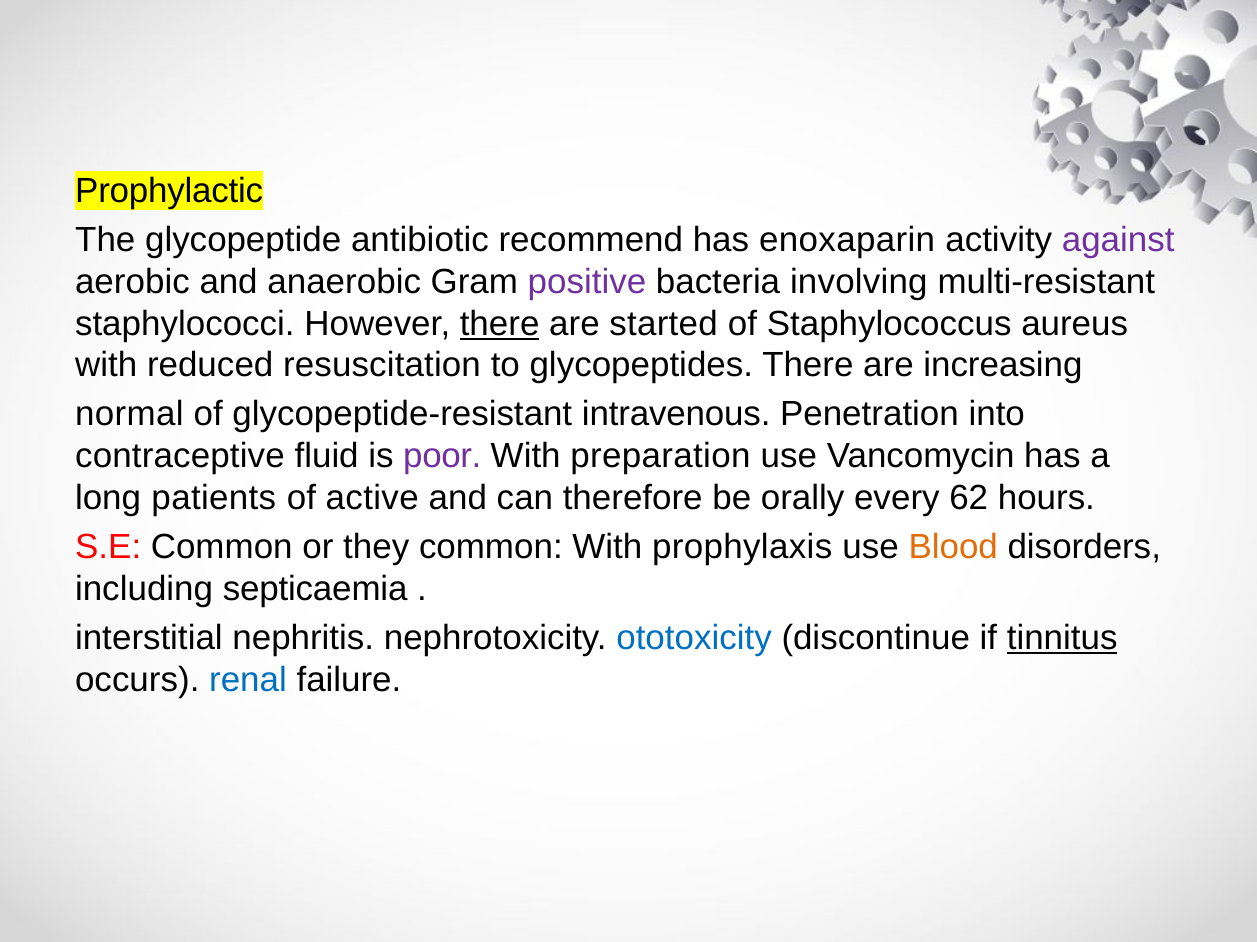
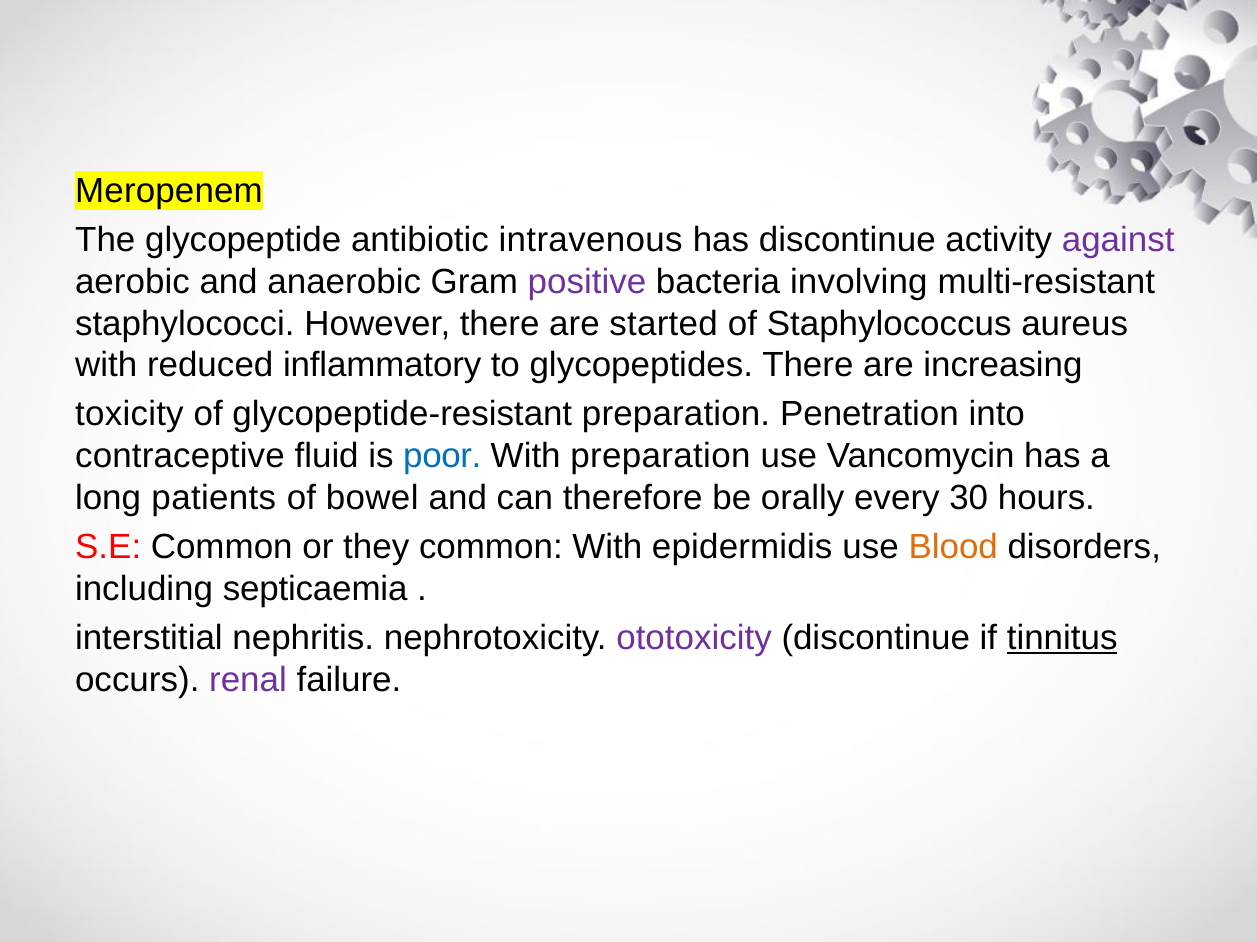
Prophylactic: Prophylactic -> Meropenem (169, 191)
recommend: recommend -> intravenous (591, 240)
has enoxaparin: enoxaparin -> discontinue (847, 240)
there underline: present -> none (500, 324)
resuscitation: resuscitation -> inflammatory (382, 366)
normal: normal -> toxicity (129, 415)
glycopeptide-resistant intravenous: intravenous -> preparation (676, 415)
poor colour: purple -> blue (442, 457)
active: active -> bowel (372, 498)
62: 62 -> 30 (969, 498)
prophylaxis: prophylaxis -> epidermidis (742, 547)
ototoxicity colour: blue -> purple (694, 638)
renal colour: blue -> purple (248, 680)
